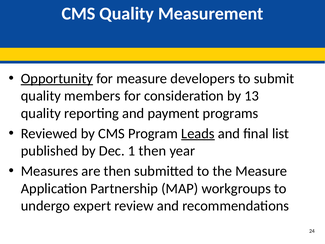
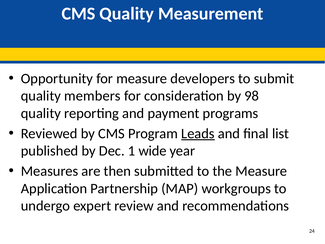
Opportunity underline: present -> none (57, 78)
13: 13 -> 98 (252, 96)
1 then: then -> wide (153, 151)
